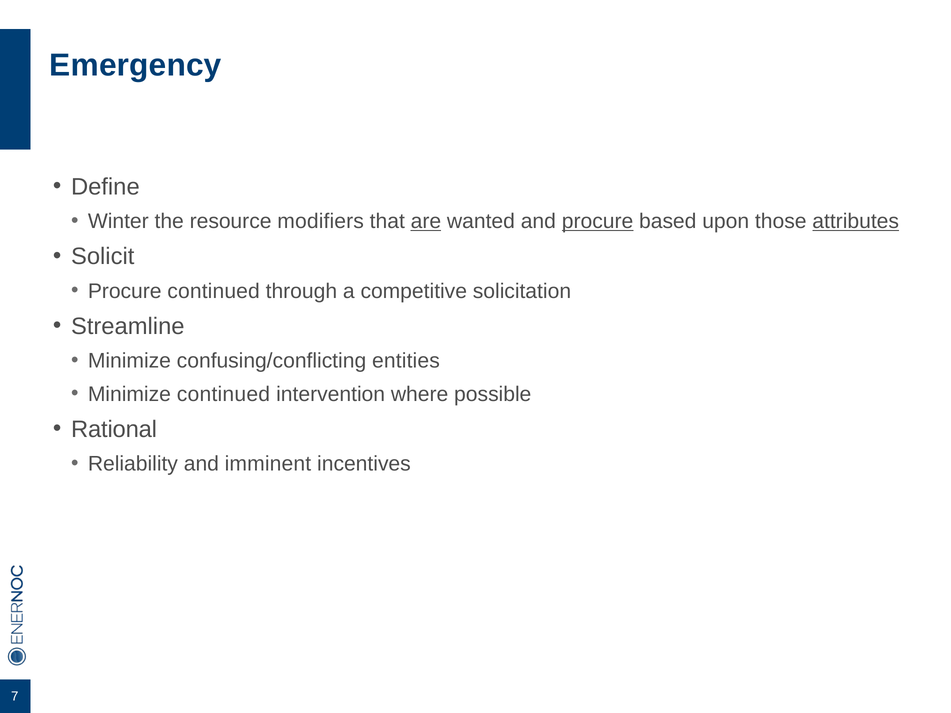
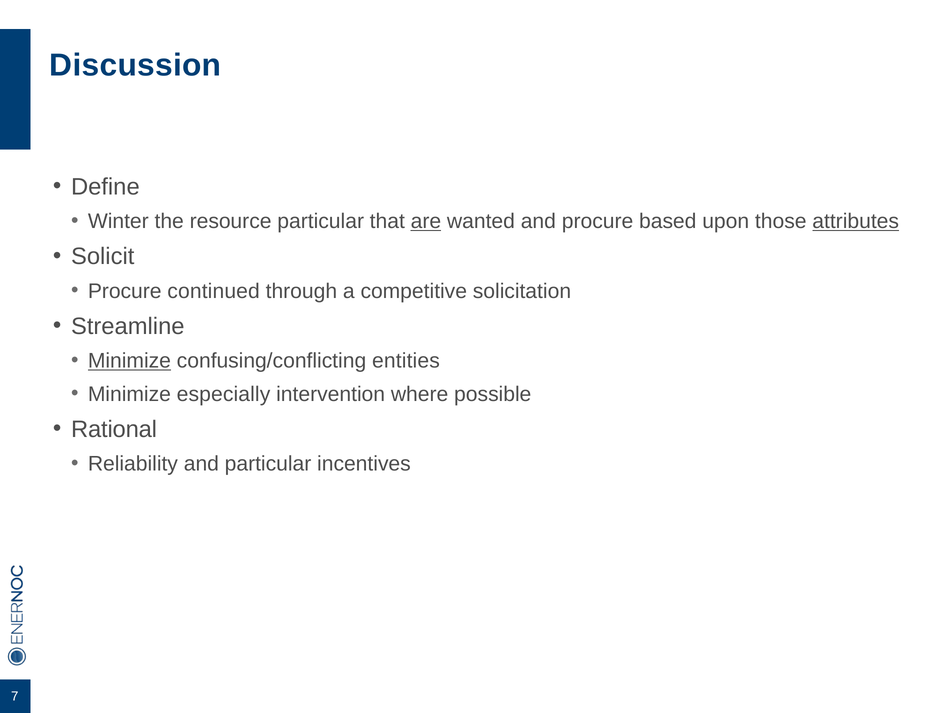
Emergency: Emergency -> Discussion (135, 65)
resource modifiers: modifiers -> particular (321, 221)
procure underline: present -> none (598, 221)
Minimize underline: none -> present (129, 361)
Minimize continued: continued -> especially (224, 394)
and imminent: imminent -> particular (268, 464)
